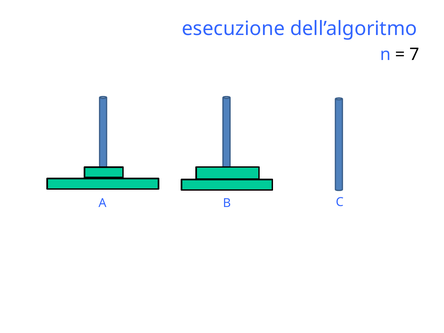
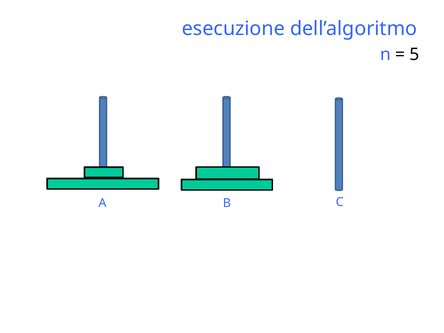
7: 7 -> 5 (415, 54)
